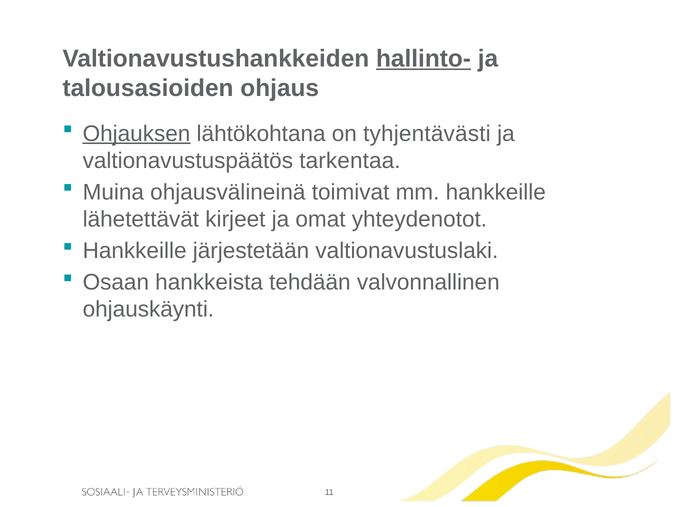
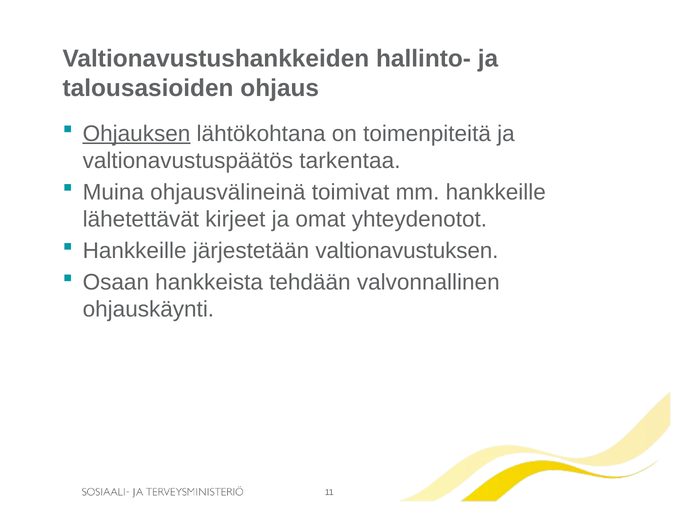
hallinto- underline: present -> none (424, 59)
tyhjentävästi: tyhjentävästi -> toimenpiteitä (427, 134)
valtionavustuslaki: valtionavustuslaki -> valtionavustuksen (407, 251)
